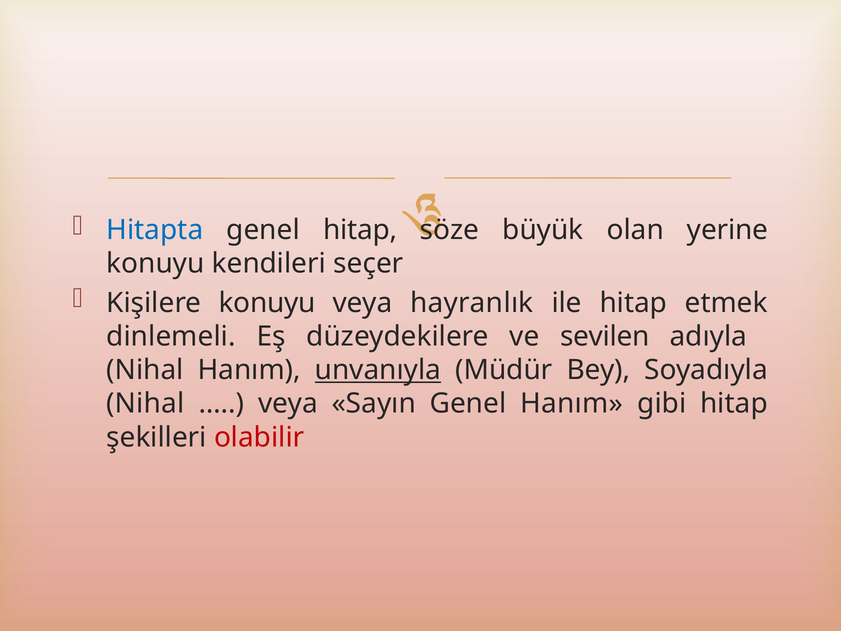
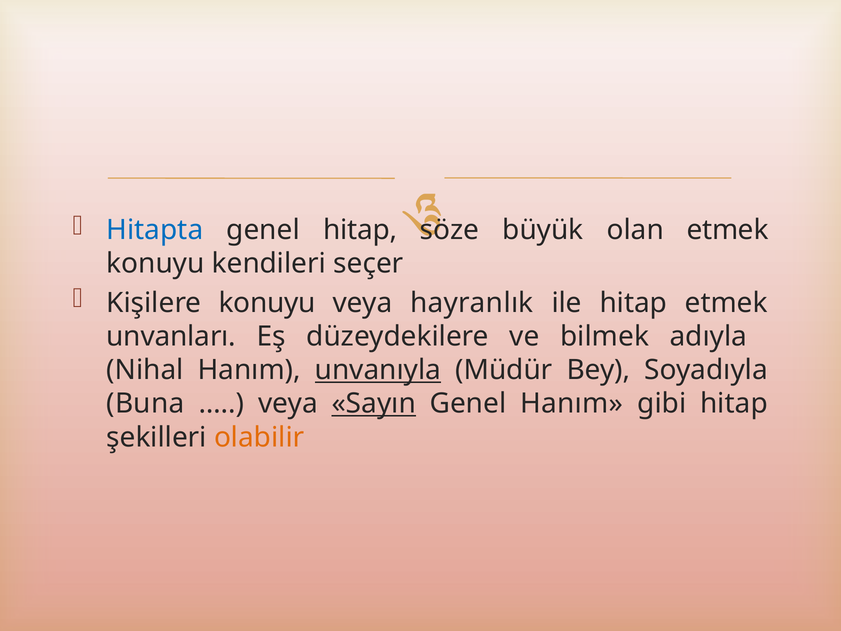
olan yerine: yerine -> etmek (728, 230)
dinlemeli: dinlemeli -> unvanları (171, 336)
sevilen: sevilen -> bilmek (605, 336)
Nihal: Nihal -> Buna (145, 404)
Sayın underline: none -> present (374, 404)
olabilir colour: red -> orange (259, 437)
